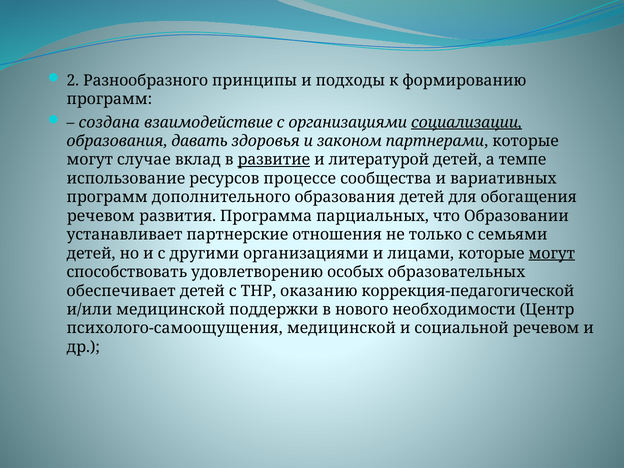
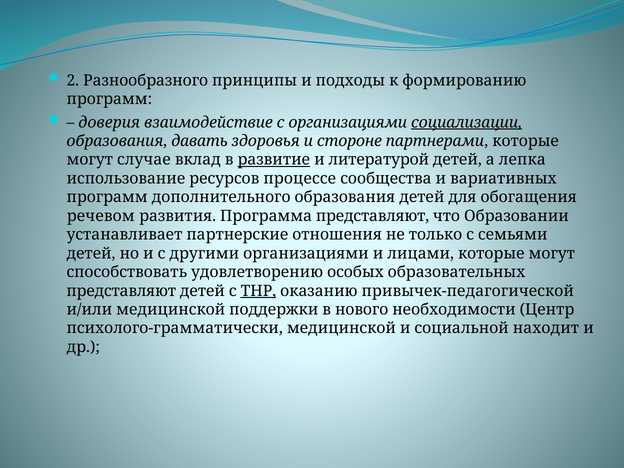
создана: создана -> доверия (109, 122)
законом: законом -> стороне (349, 141)
темпе: темпе -> лепка (522, 160)
Программа парциальных: парциальных -> представляют (373, 216)
могут underline: present -> none (552, 253)
обеспечивает: обеспечивает -> представляют (121, 291)
ТНР underline: none -> present (258, 291)
коррекция-педагогической: коррекция-педагогической -> привычек-педагогической (468, 291)
психолого-самоощущения: психолого-самоощущения -> психолого-грамматически (175, 328)
социальной речевом: речевом -> находит (546, 328)
